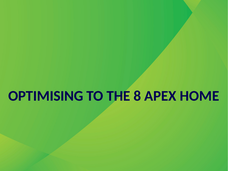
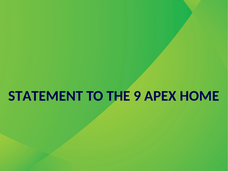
OPTIMISING: OPTIMISING -> STATEMENT (46, 96)
8: 8 -> 9 (137, 96)
